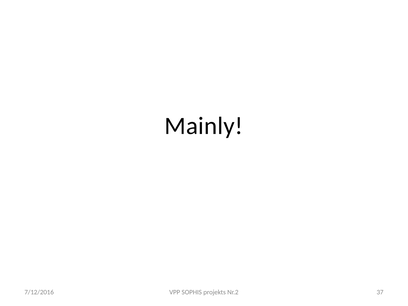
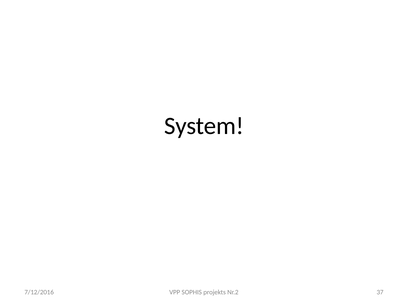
Mainly: Mainly -> System (204, 126)
